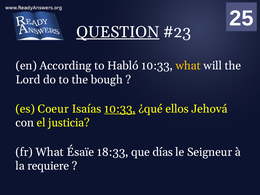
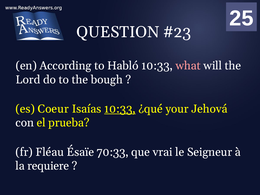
QUESTION underline: present -> none (118, 32)
what colour: yellow -> pink (188, 66)
ellos: ellos -> your (177, 109)
justicia: justicia -> prueba (69, 123)
fr What: What -> Fléau (50, 152)
18:33: 18:33 -> 70:33 (113, 152)
días: días -> vrai (163, 152)
